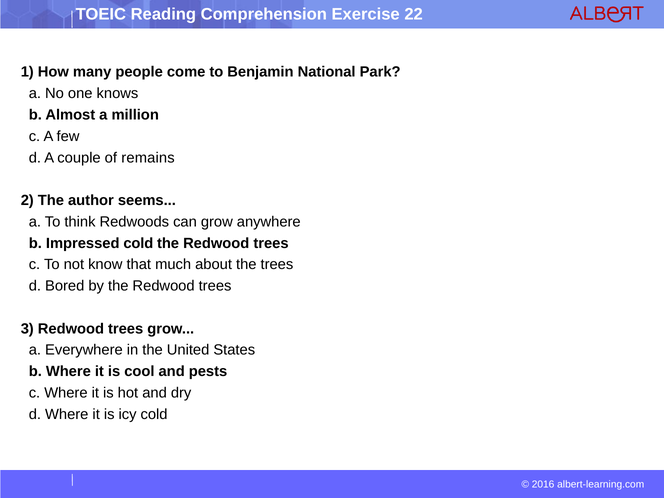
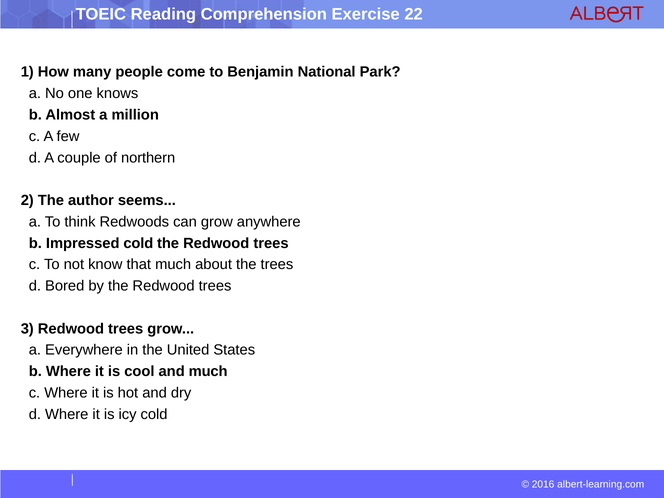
remains: remains -> northern (148, 158)
and pests: pests -> much (208, 371)
